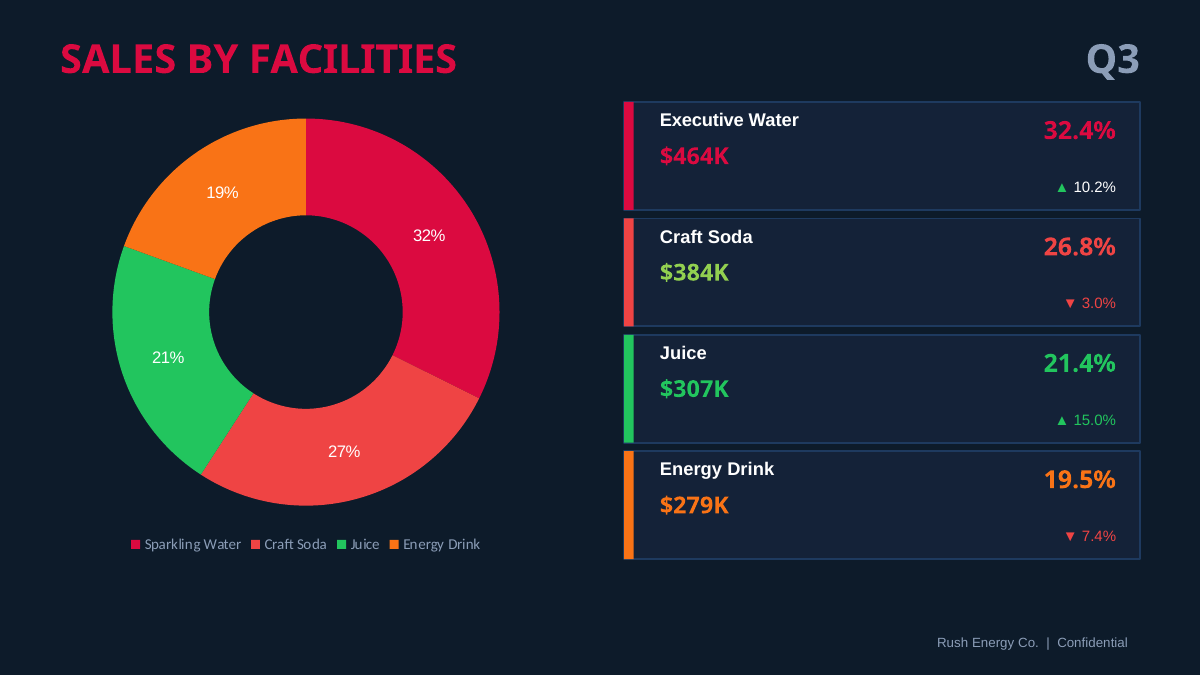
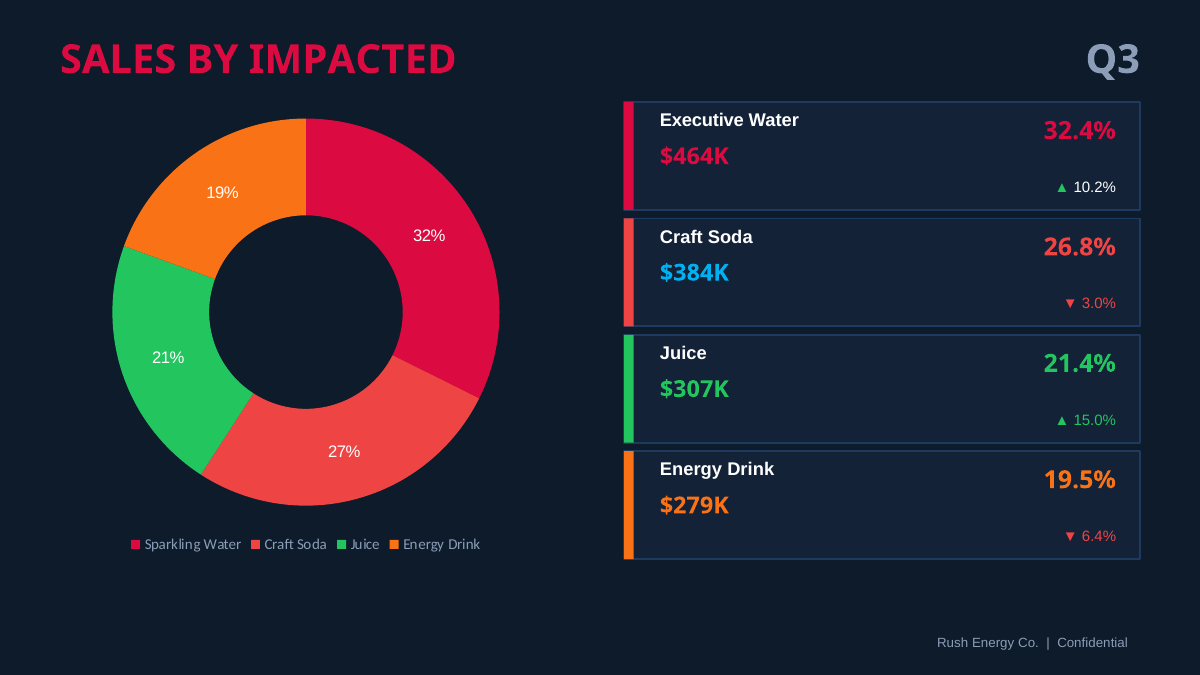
FACILITIES: FACILITIES -> IMPACTED (353, 60)
$384K colour: light green -> light blue (694, 273)
7.4%: 7.4% -> 6.4% (1099, 537)
